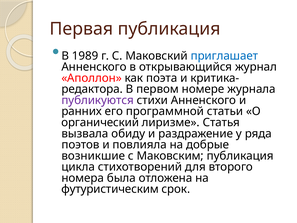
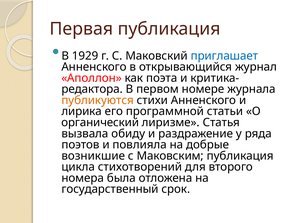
1989: 1989 -> 1929 (85, 56)
публикуются colour: purple -> orange (98, 100)
ранних: ранних -> лирика (82, 111)
футуристическим: футуристическим -> государственный (110, 189)
